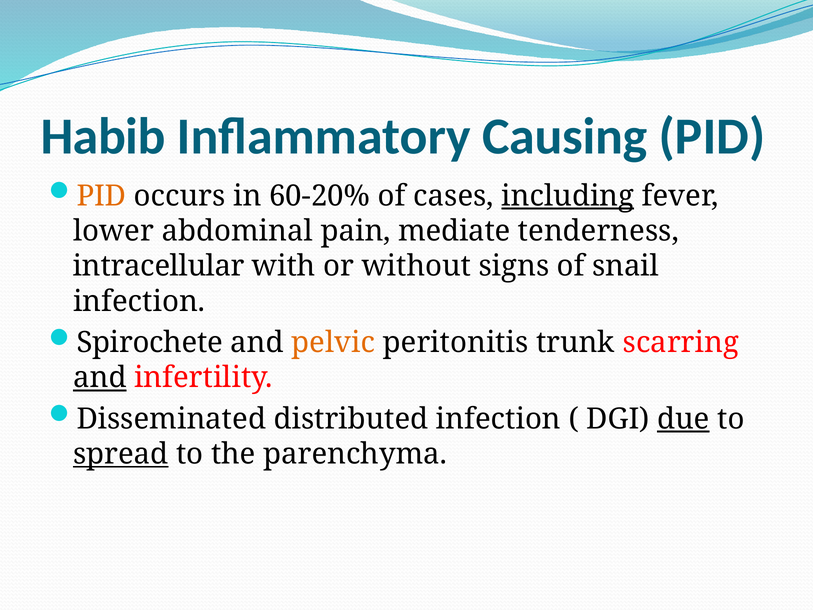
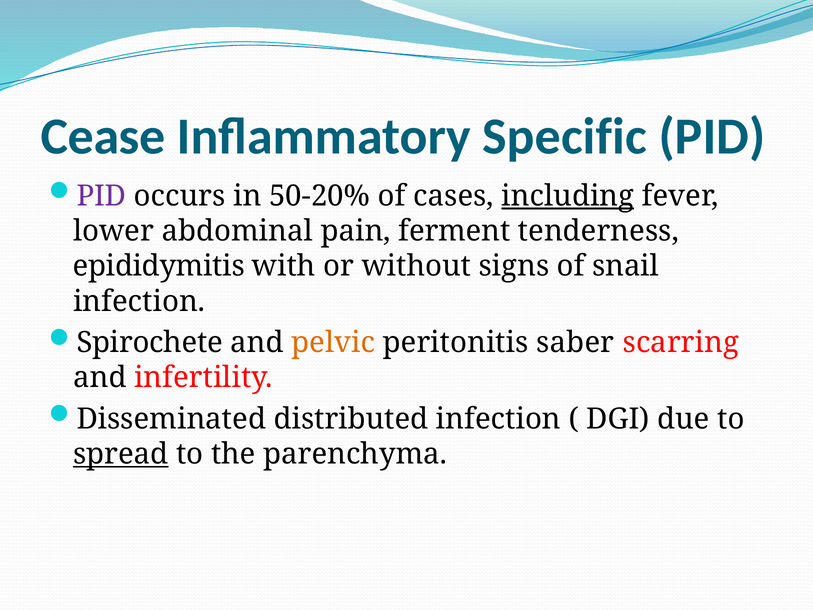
Habib: Habib -> Cease (103, 137)
Causing: Causing -> Specific (565, 137)
PID colour: orange -> purple (101, 196)
60-20%: 60-20% -> 50-20% (320, 196)
mediate: mediate -> ferment (454, 231)
intracellular: intracellular -> epididymitis (159, 266)
trunk: trunk -> saber (575, 342)
and underline: present -> none (100, 378)
due underline: present -> none (683, 419)
